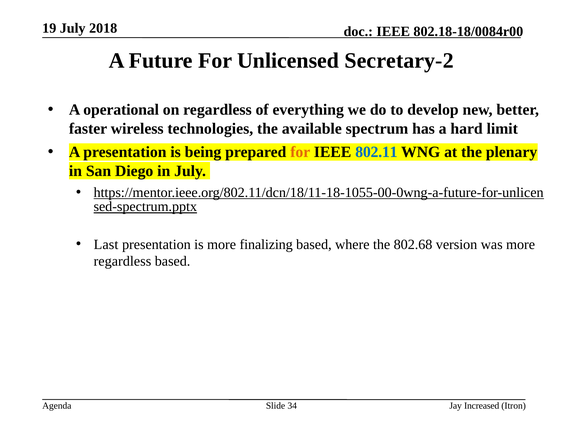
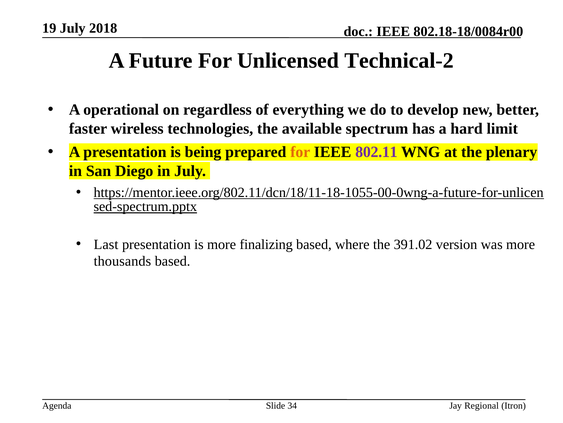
Secretary-2: Secretary-2 -> Technical-2 (399, 61)
802.11 colour: blue -> purple (376, 152)
802.68: 802.68 -> 391.02 (413, 244)
regardless: regardless -> thousands (122, 261)
Increased: Increased -> Regional (482, 405)
